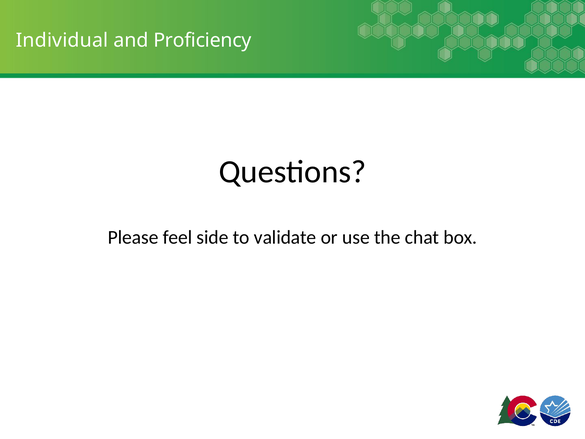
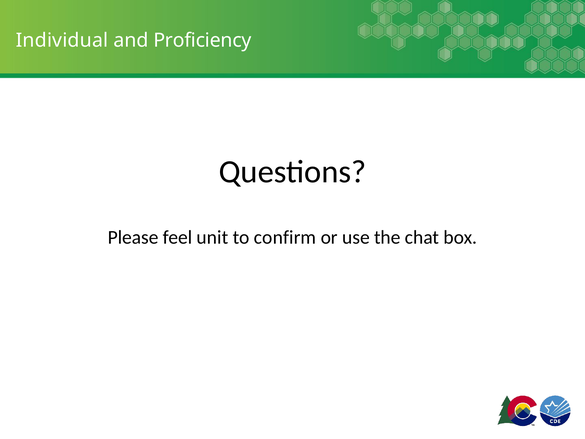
side: side -> unit (213, 237)
validate: validate -> confirm (285, 237)
